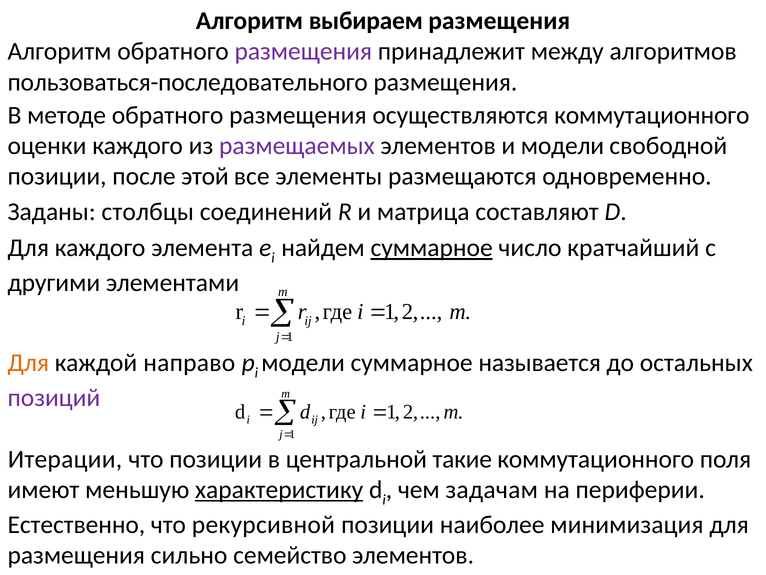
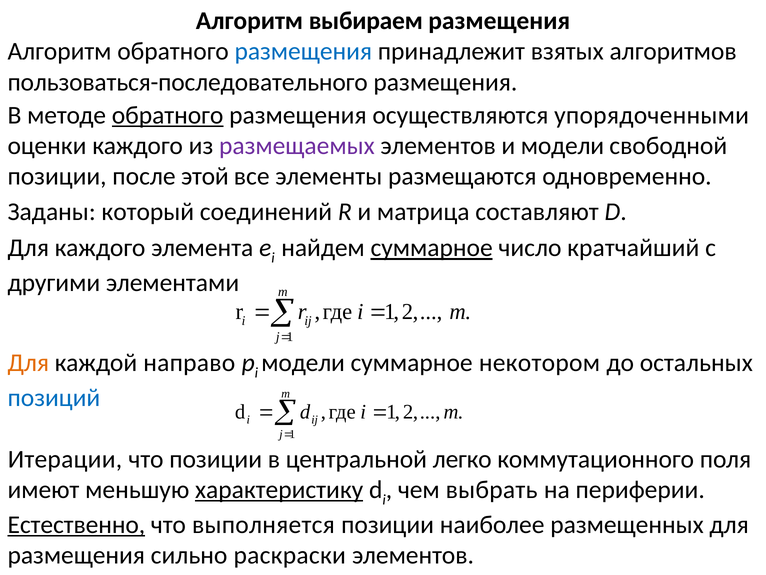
размещения colour: purple -> blue (303, 51)
между: между -> взятых (567, 51)
обратного underline: none -> present (168, 115)
осуществляются коммутационного: коммутационного -> упорядоченными (652, 115)
столбцы: столбцы -> который (148, 212)
называется: называется -> некотором (539, 362)
позиций colour: purple -> blue (54, 397)
такие: такие -> легко (462, 459)
задачам: задачам -> выбрать (492, 490)
Естественно underline: none -> present (76, 524)
рекурсивной: рекурсивной -> выполняется (263, 524)
минимизация: минимизация -> размещенных (627, 524)
семейство: семейство -> раскраски (290, 555)
